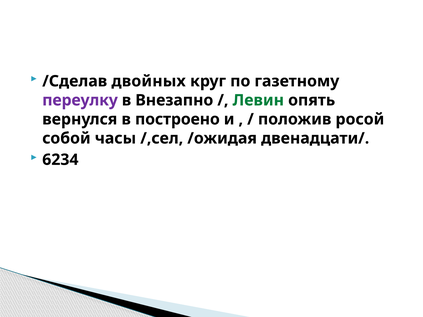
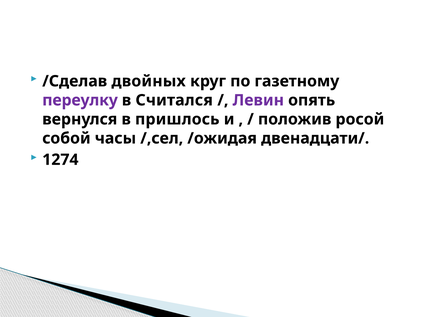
Внезапно: Внезапно -> Считался (174, 100)
Левин colour: green -> purple (258, 100)
построено: построено -> пришлось (177, 119)
6234: 6234 -> 1274 (60, 160)
